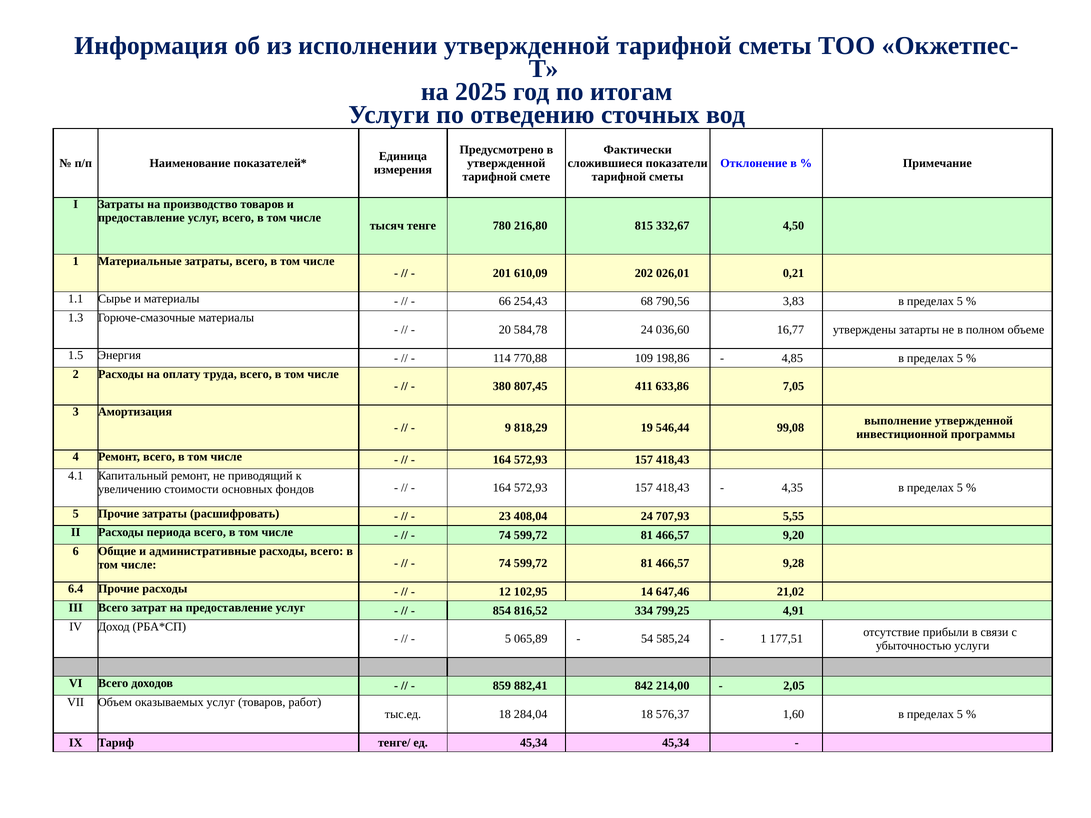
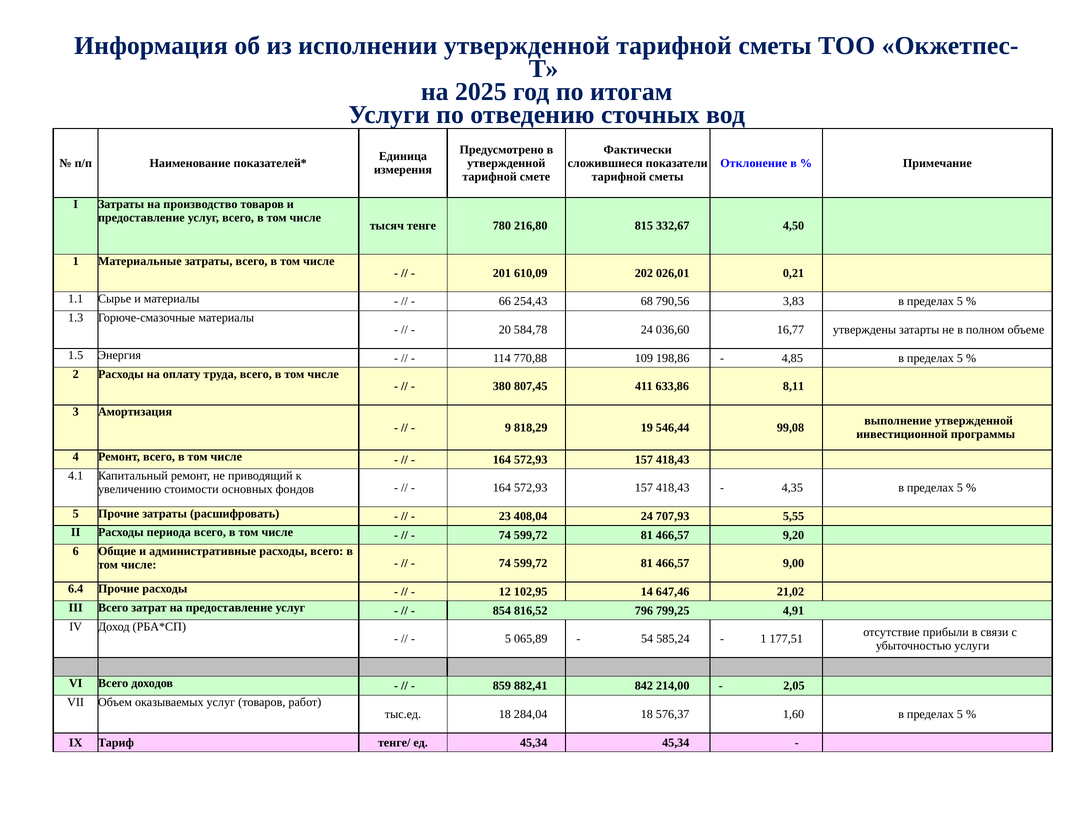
7,05: 7,05 -> 8,11 (794, 386)
9,28: 9,28 -> 9,00 (794, 564)
334: 334 -> 796 (644, 611)
